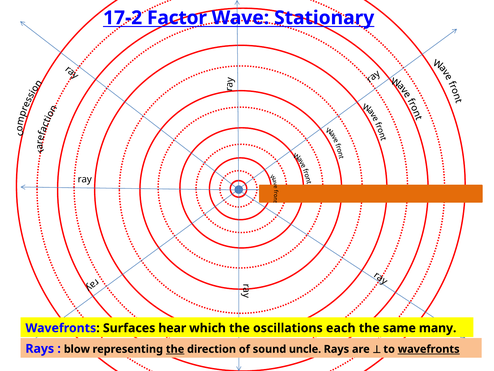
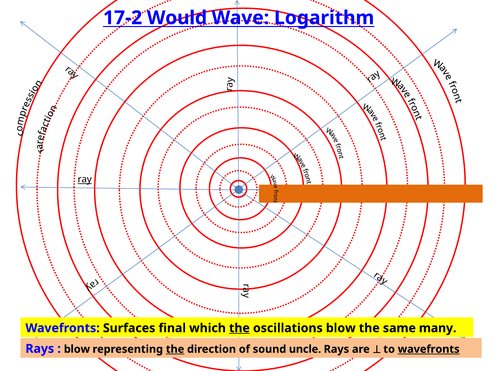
Factor: Factor -> Would (177, 18)
Stationary: Stationary -> Logarithm (324, 18)
ray underline: none -> present (85, 179)
hear: hear -> final (172, 328)
the underline: none -> present (239, 328)
oscillations each: each -> blow (341, 328)
